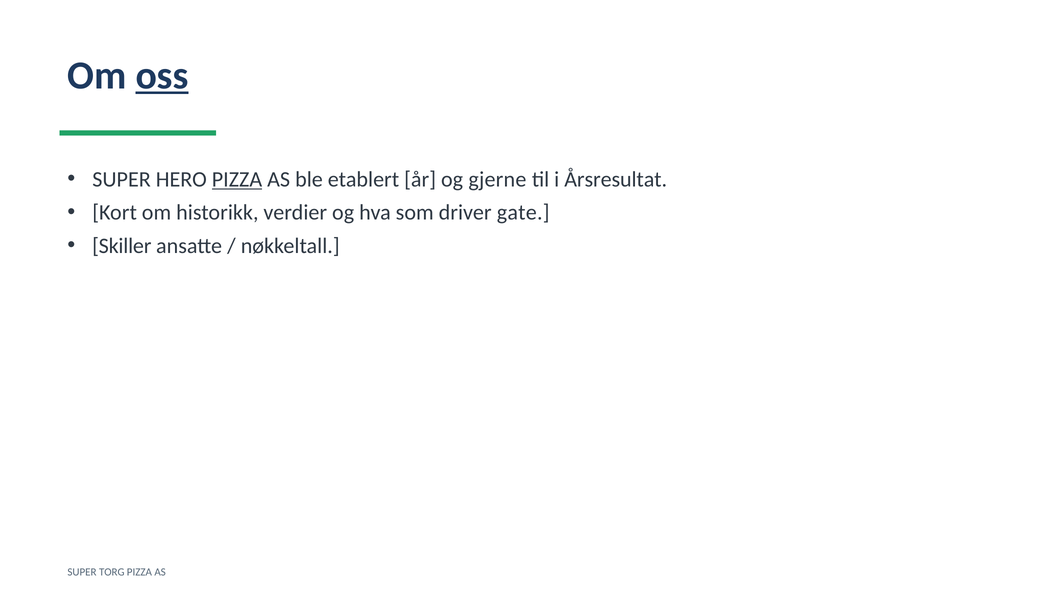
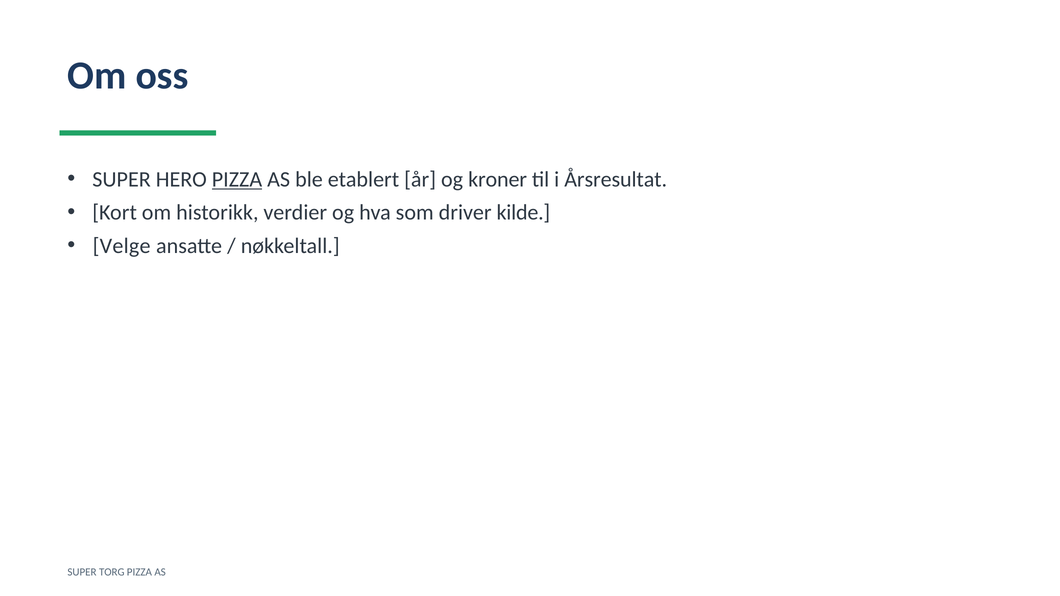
oss underline: present -> none (162, 76)
gjerne: gjerne -> kroner (498, 180)
gate: gate -> kilde (523, 213)
Skiller: Skiller -> Velge (122, 246)
